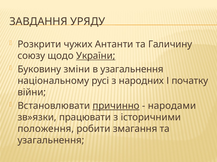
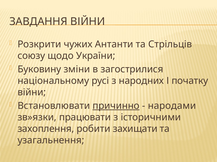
ЗАВДАННЯ УРЯДУ: УРЯДУ -> ВІЙНИ (88, 22)
Галичину: Галичину -> Стрільців (170, 44)
України underline: present -> none (96, 56)
в узагальнення: узагальнення -> загострилися (132, 70)
положення: положення -> захоплення (46, 129)
змагання: змагання -> захищати (135, 129)
